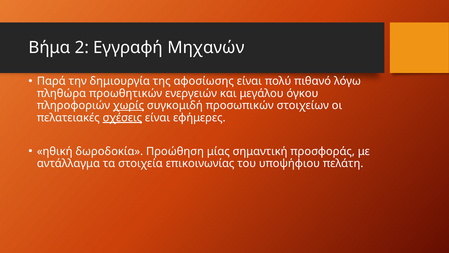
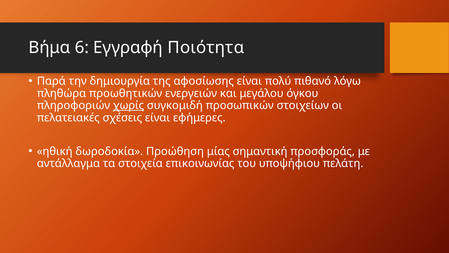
2: 2 -> 6 (82, 48)
Μηχανών: Μηχανών -> Ποιότητα (206, 48)
σχέσεις underline: present -> none (122, 117)
